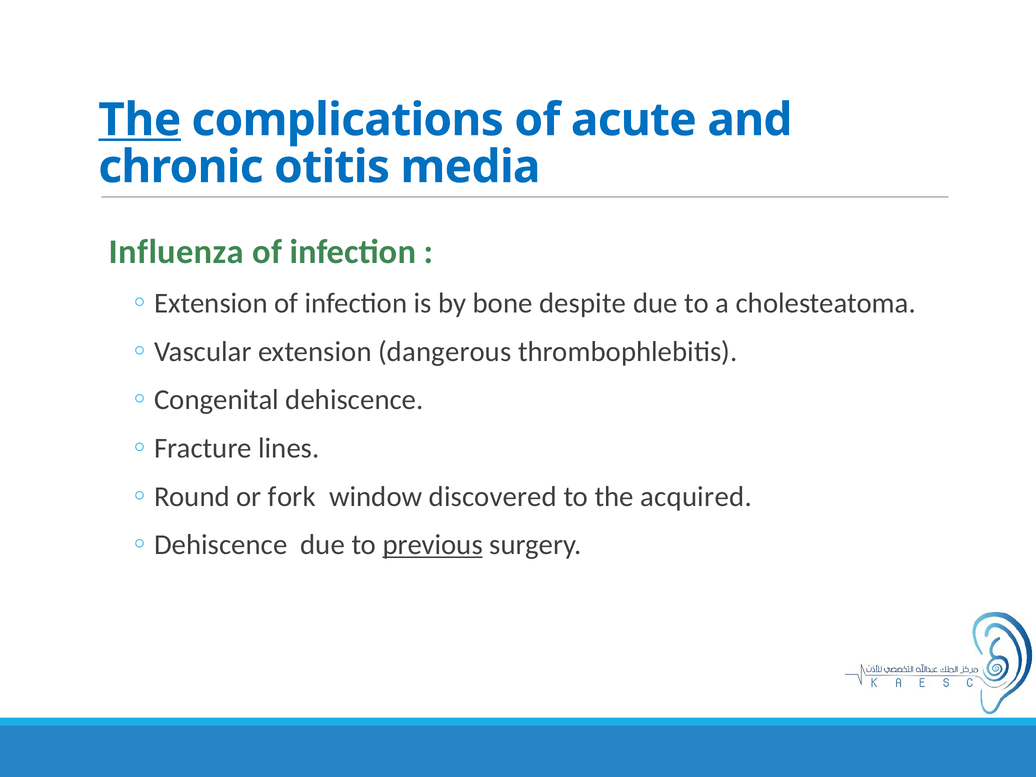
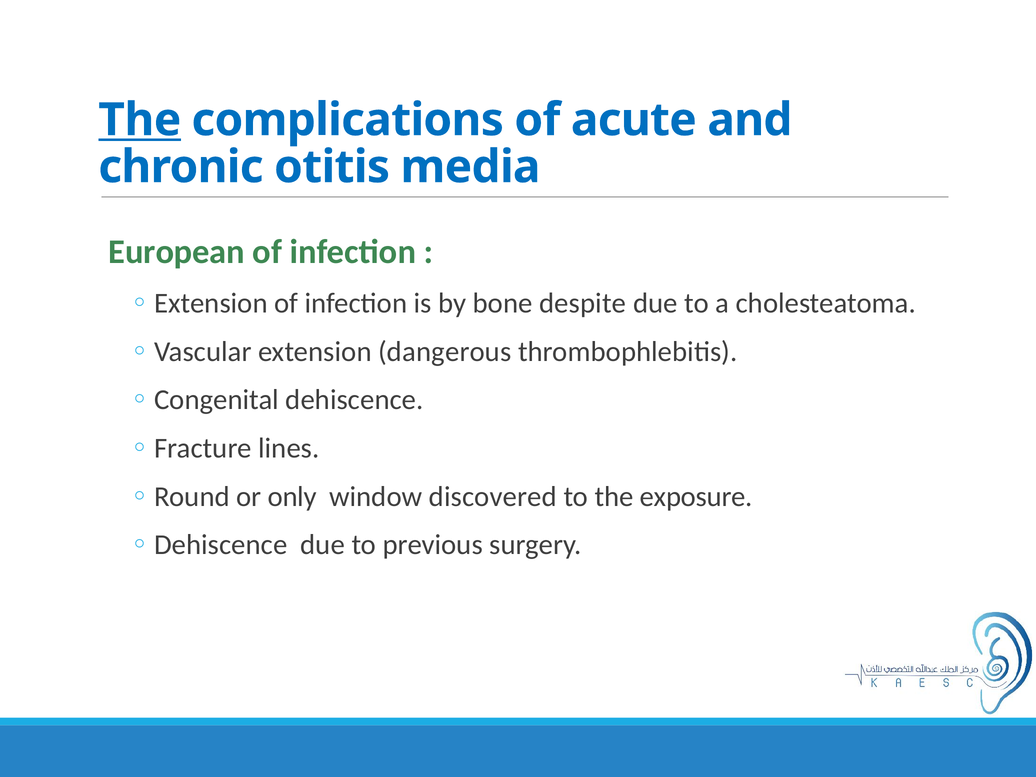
Influenza: Influenza -> European (177, 252)
fork: fork -> only (292, 497)
acquired: acquired -> exposure (696, 497)
previous underline: present -> none (433, 545)
